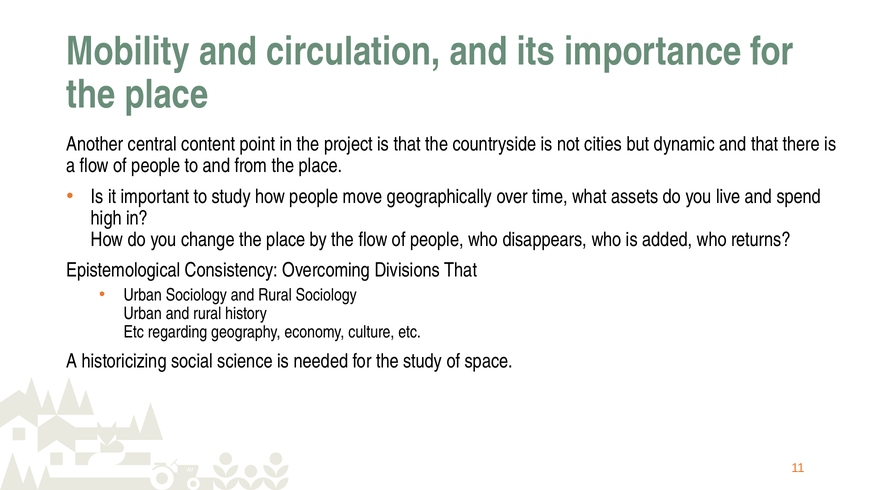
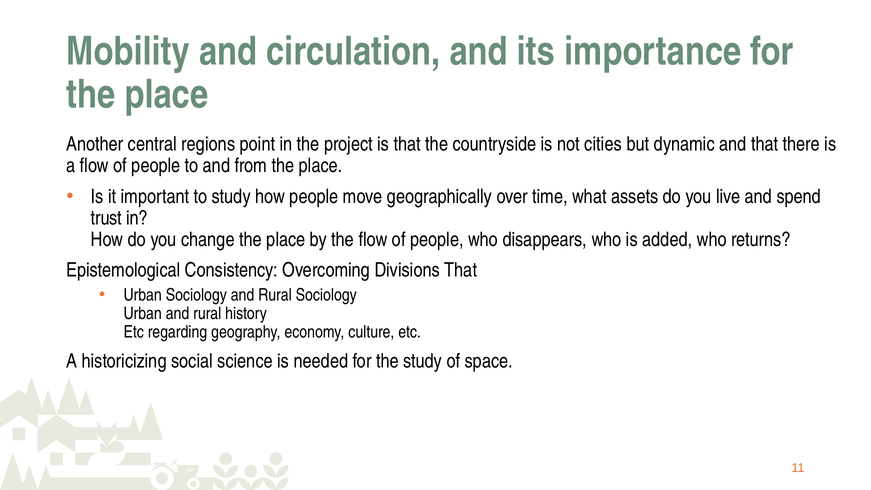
content: content -> regions (208, 144)
high: high -> trust (106, 218)
